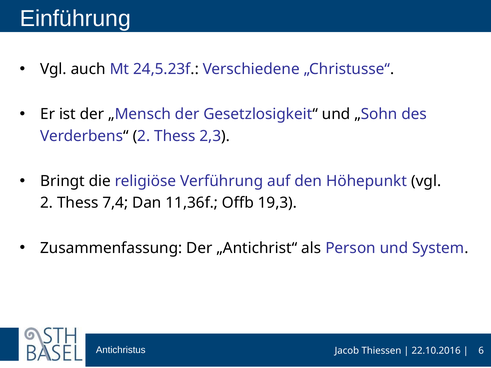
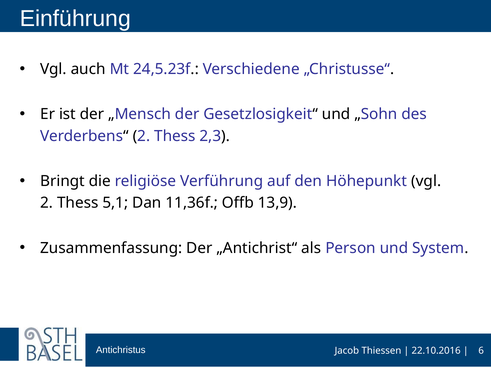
7,4: 7,4 -> 5,1 (115, 203)
19,3: 19,3 -> 13,9 (277, 203)
